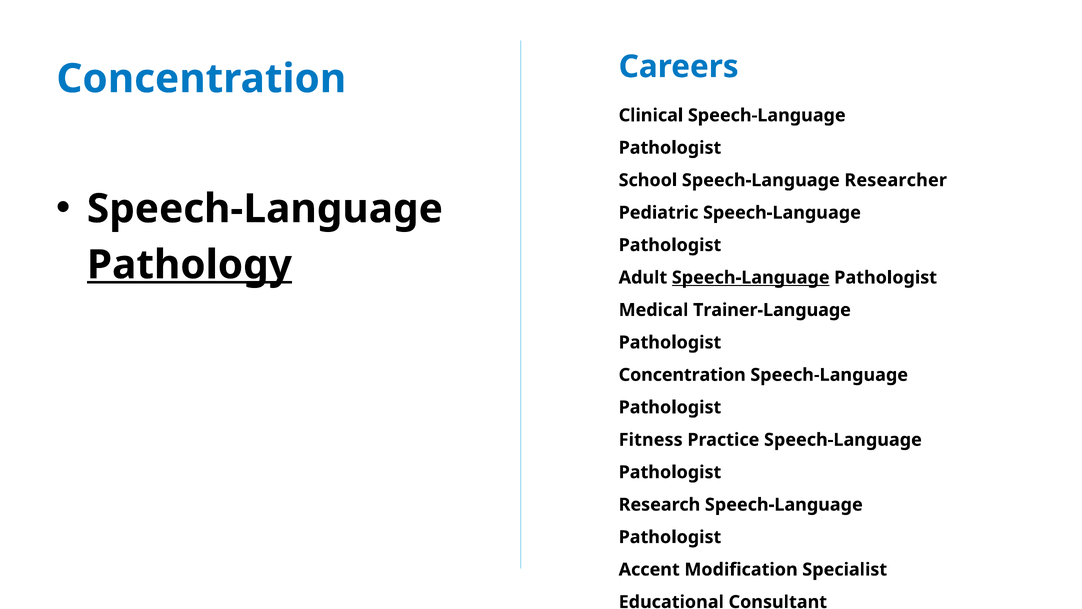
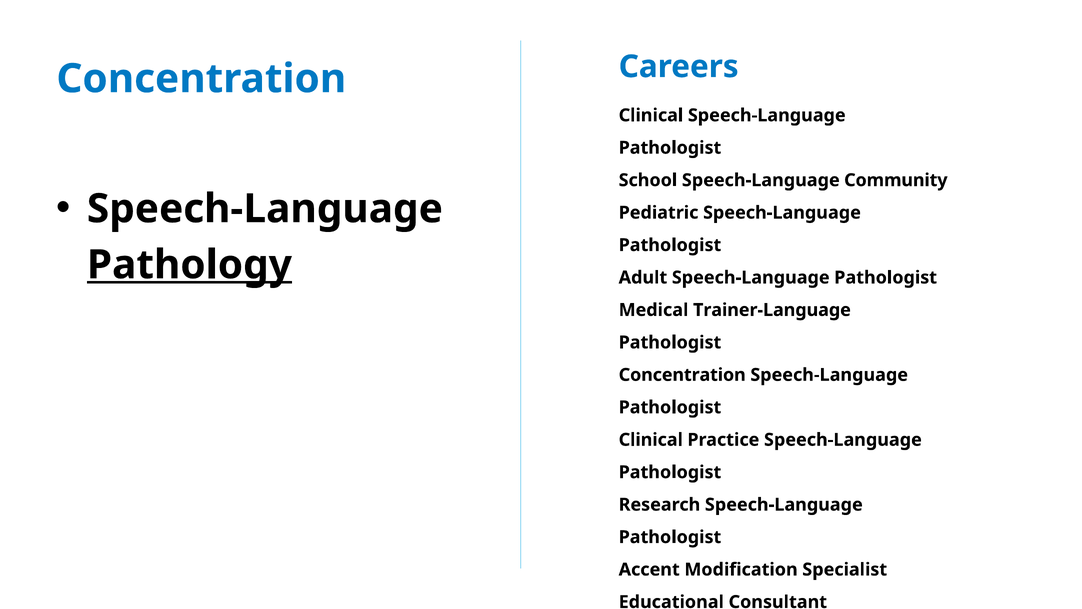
Researcher: Researcher -> Community (896, 180)
Speech-Language underline: present -> none (751, 277)
Fitness: Fitness -> Clinical (651, 440)
